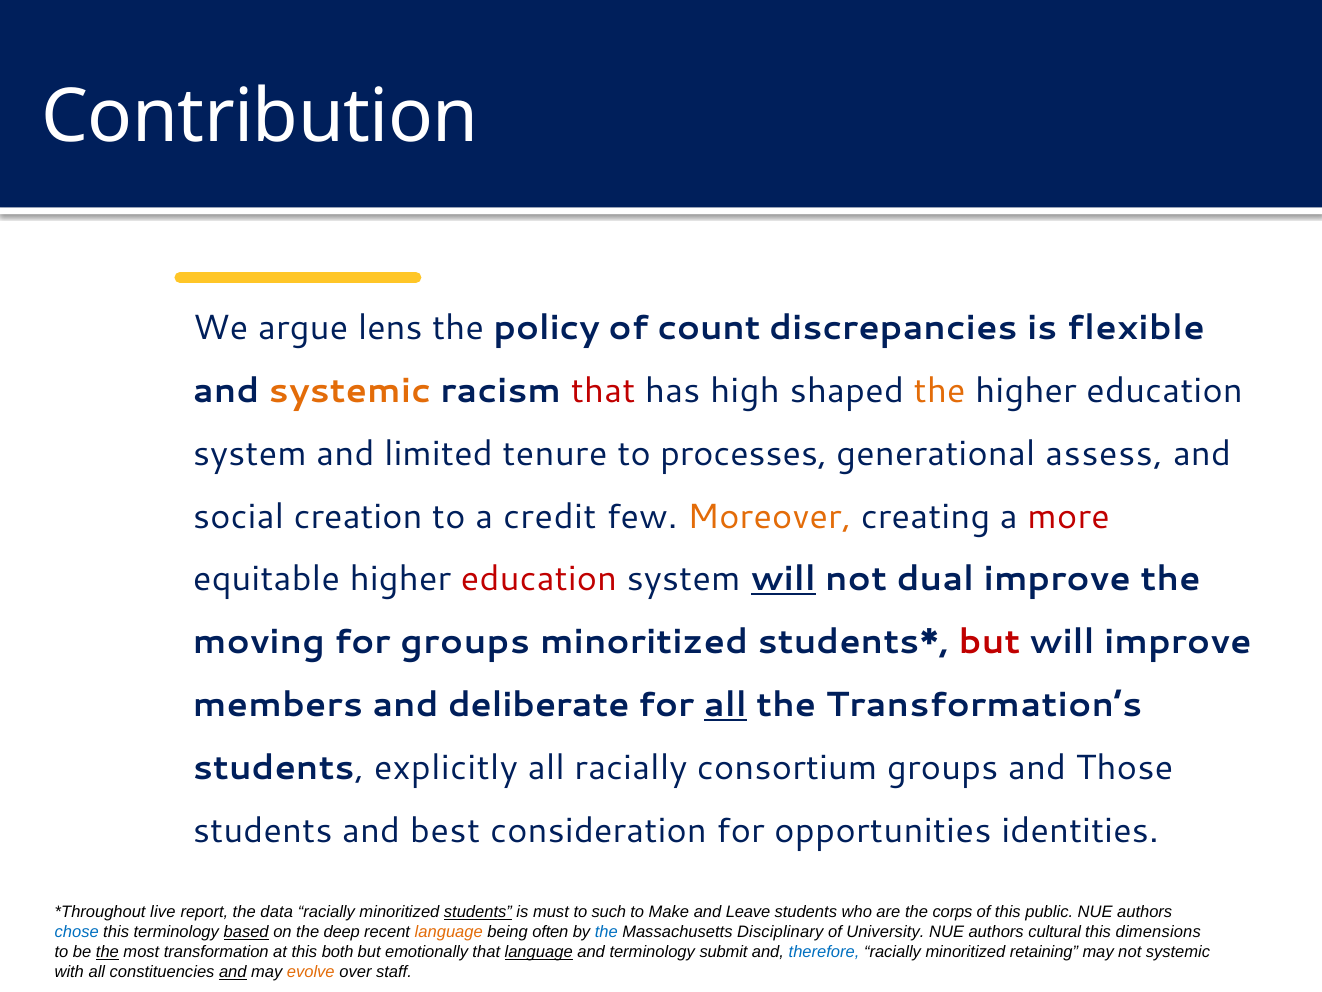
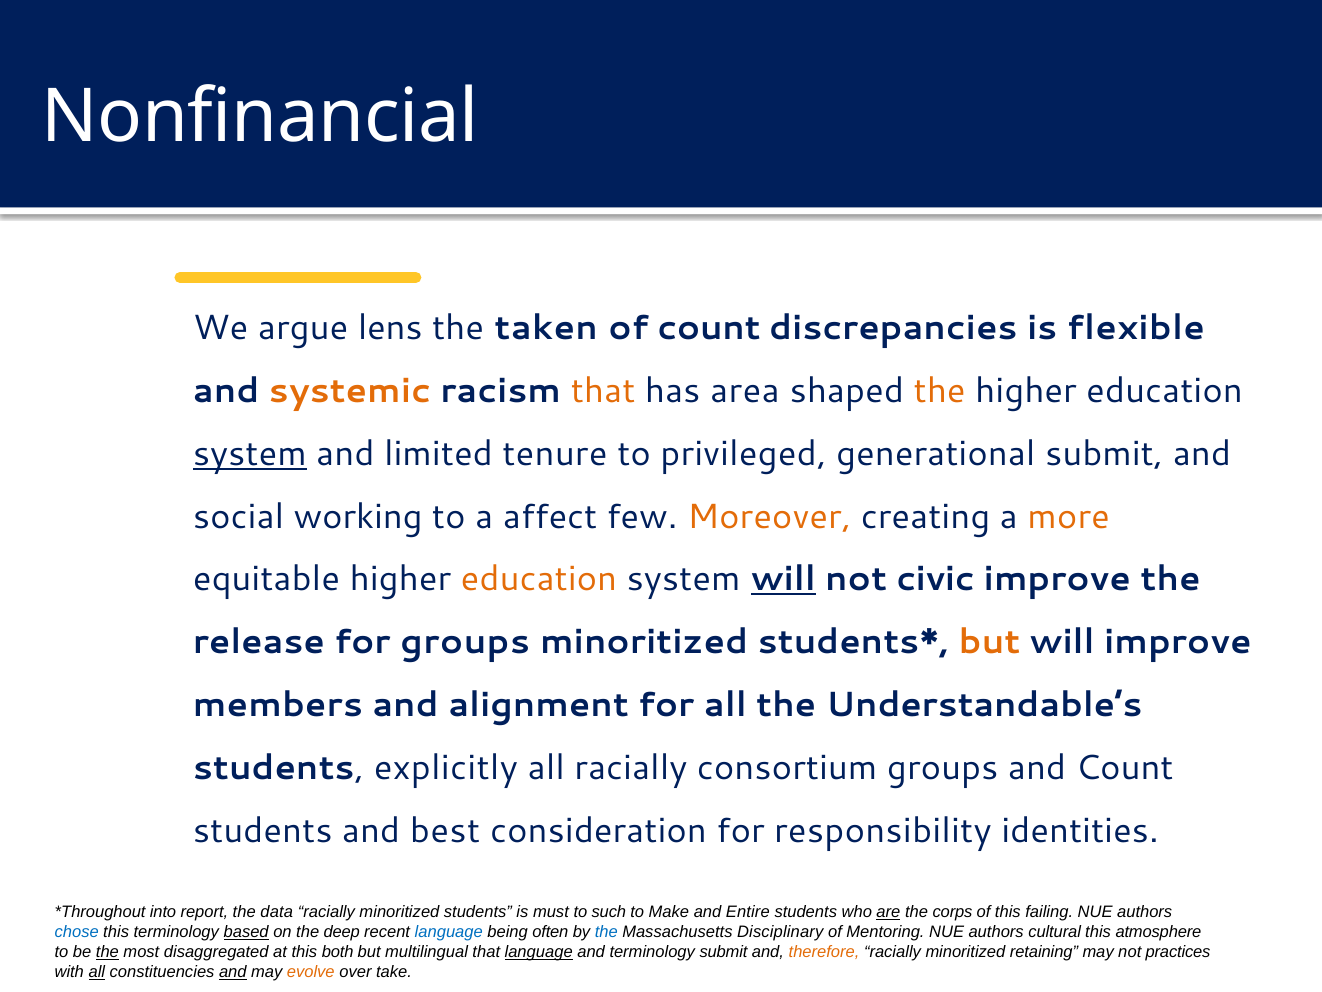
Contribution: Contribution -> Nonfinancial (260, 117)
policy: policy -> taken (546, 328)
that colour: red -> orange (603, 391)
high: high -> area (745, 391)
system underline: none -> present (250, 454)
processes: processes -> privileged (744, 454)
generational assess: assess -> submit (1104, 454)
creation: creation -> working (358, 516)
credit: credit -> affect (550, 516)
more colour: red -> orange (1069, 516)
education colour: red -> orange (539, 579)
dual: dual -> civic (936, 579)
moving: moving -> release (259, 642)
but colour: red -> orange (990, 642)
deliberate: deliberate -> alignment (539, 705)
all underline: present -> none (725, 705)
Transformation’s: Transformation’s -> Understandable’s (984, 705)
and Those: Those -> Count (1125, 767)
opportunities: opportunities -> responsibility (883, 830)
live: live -> into (163, 912)
students underline: present -> none (478, 912)
Leave: Leave -> Entire (748, 912)
are underline: none -> present (888, 912)
public: public -> failing (1049, 912)
language colour: orange -> blue (449, 932)
University: University -> Mentoring (885, 932)
dimensions: dimensions -> atmosphere (1158, 932)
transformation: transformation -> disaggregated (216, 952)
emotionally: emotionally -> multilingual (427, 952)
therefore colour: blue -> orange (824, 952)
not systemic: systemic -> practices (1178, 952)
all underline: none -> present (97, 972)
staff: staff -> take (394, 972)
